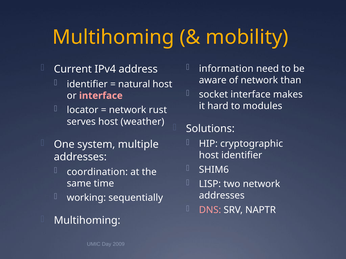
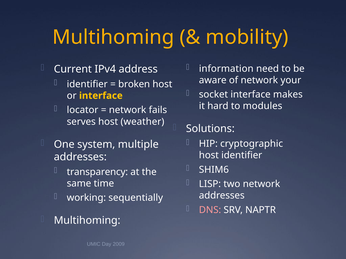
than: than -> your (291, 80)
natural: natural -> broken (134, 84)
interface colour: pink -> yellow (101, 96)
rust: rust -> fails (158, 110)
coordination: coordination -> transparency (97, 172)
